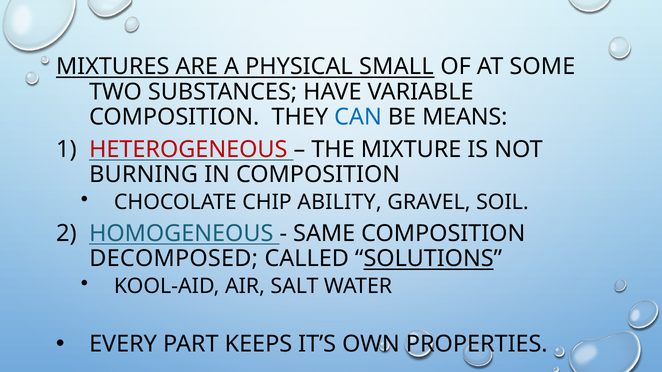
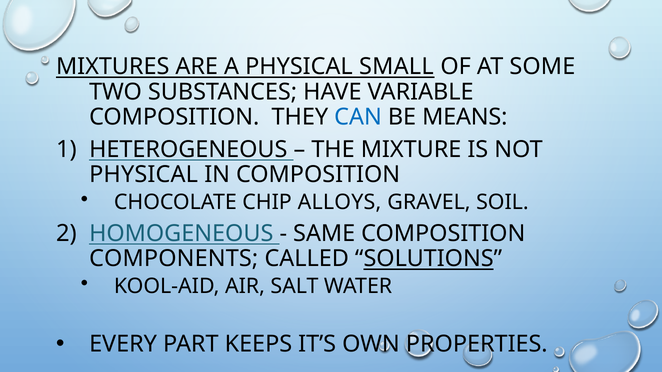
HETEROGENEOUS colour: red -> black (188, 150)
BURNING: BURNING -> PHYSICAL (144, 175)
ABILITY: ABILITY -> ALLOYS (339, 203)
DECOMPOSED: DECOMPOSED -> COMPONENTS (174, 259)
